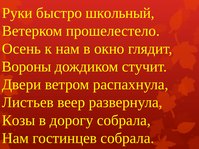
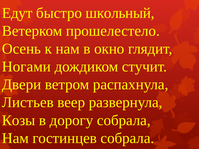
Руки: Руки -> Едут (17, 13)
Вороны: Вороны -> Ногами (26, 67)
